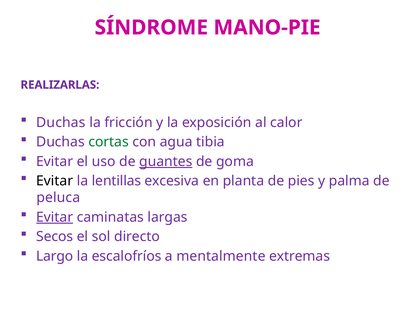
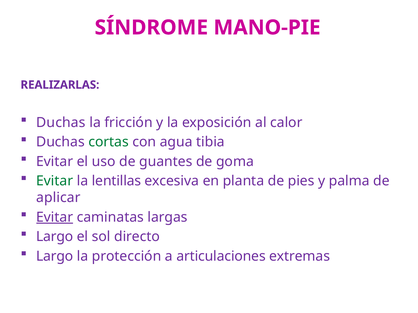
guantes underline: present -> none (166, 162)
Evitar colour: black -> green (55, 181)
peluca: peluca -> aplicar (58, 198)
Secos: Secos -> Largo (55, 237)
escalofríos: escalofríos -> protección (127, 257)
mentalmente: mentalmente -> articulaciones (221, 257)
